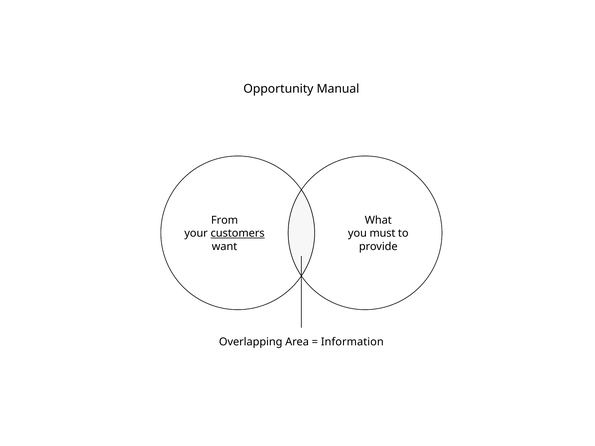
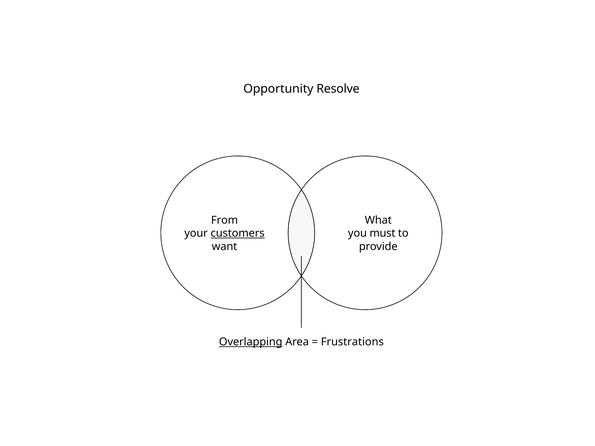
Manual: Manual -> Resolve (338, 89)
Overlapping underline: none -> present (251, 342)
Information: Information -> Frustrations (352, 342)
